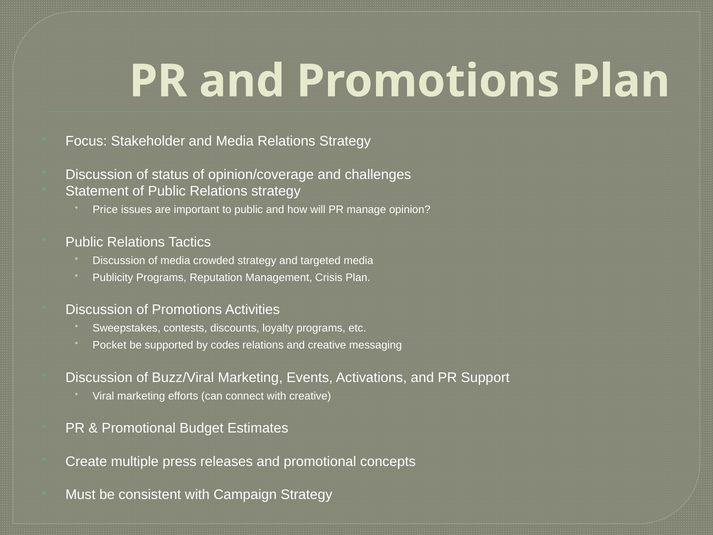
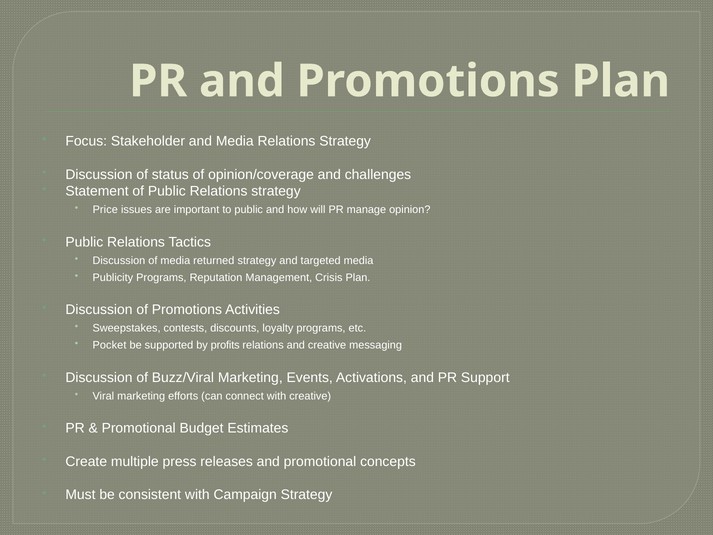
crowded: crowded -> returned (214, 260)
codes: codes -> profits (225, 345)
